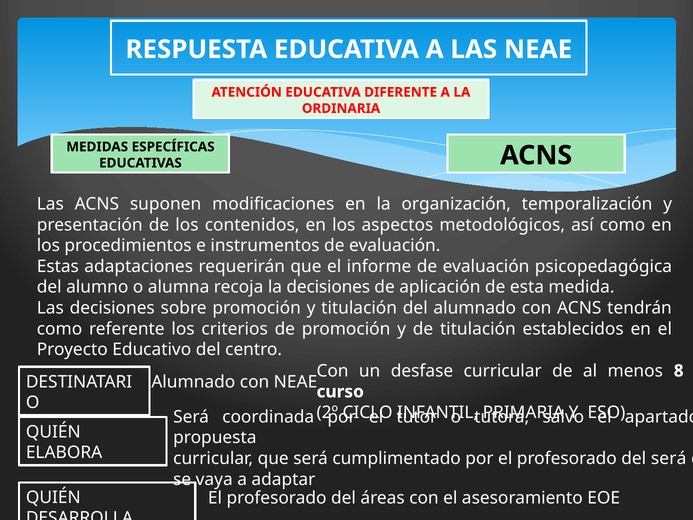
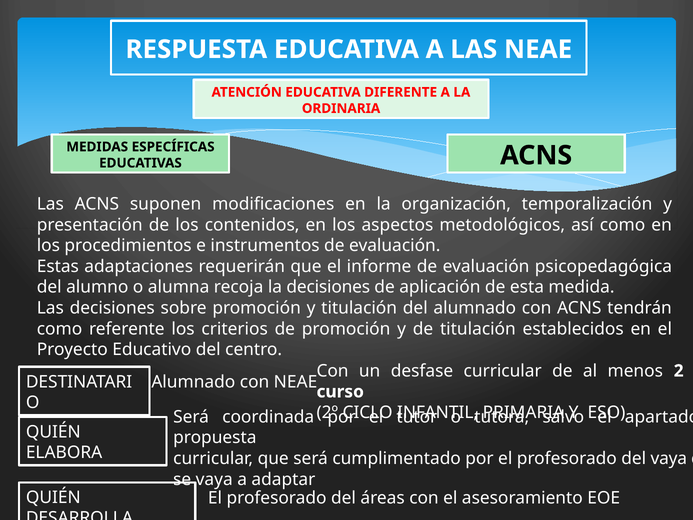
8: 8 -> 2 (679, 371)
del será: será -> vaya (669, 458)
